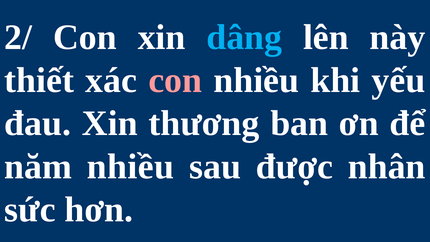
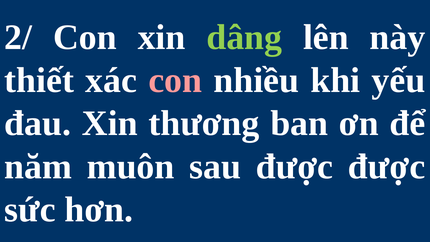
dâng colour: light blue -> light green (244, 37)
năm nhiều: nhiều -> muôn (131, 166)
được nhân: nhân -> được (387, 166)
